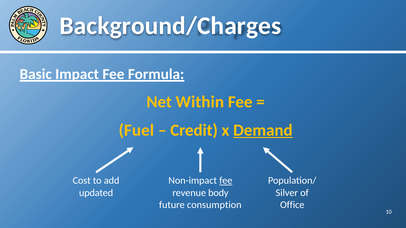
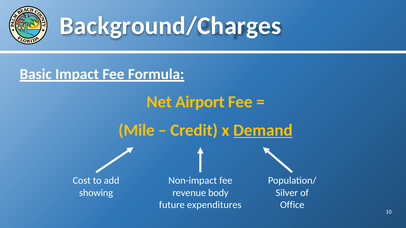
Within: Within -> Airport (200, 102)
Fuel: Fuel -> Mile (136, 131)
fee underline: present -> none (226, 181)
updated: updated -> showing (96, 193)
consumption: consumption -> expenditures (214, 205)
